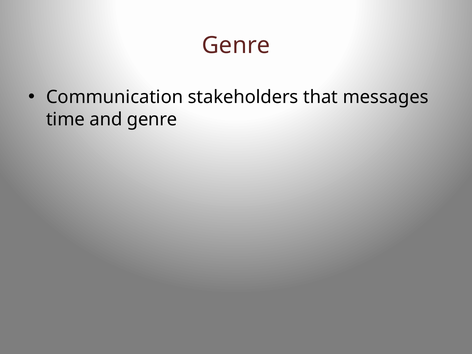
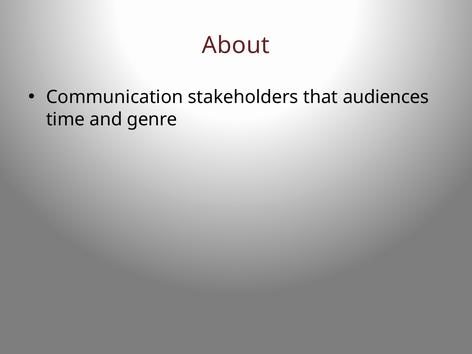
Genre: Genre -> About (236, 45)
messages: messages -> audiences (386, 97)
